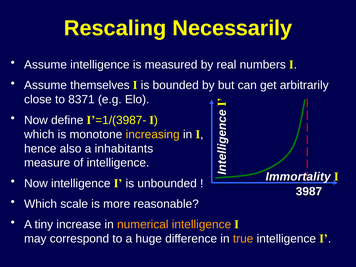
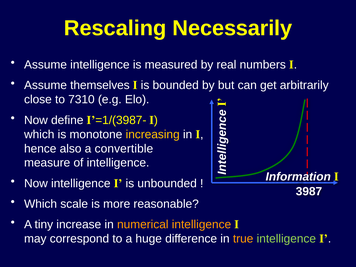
8371: 8371 -> 7310 (81, 100)
inhabitants: inhabitants -> convertible (124, 149)
Immortality: Immortality -> Information (298, 177)
intelligence colour: white -> light green (286, 239)
